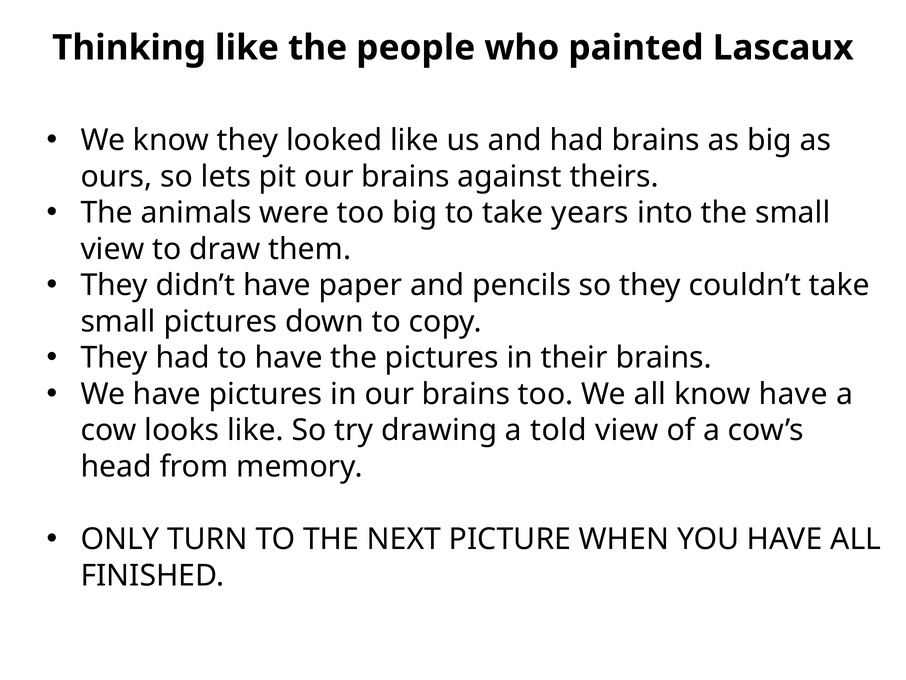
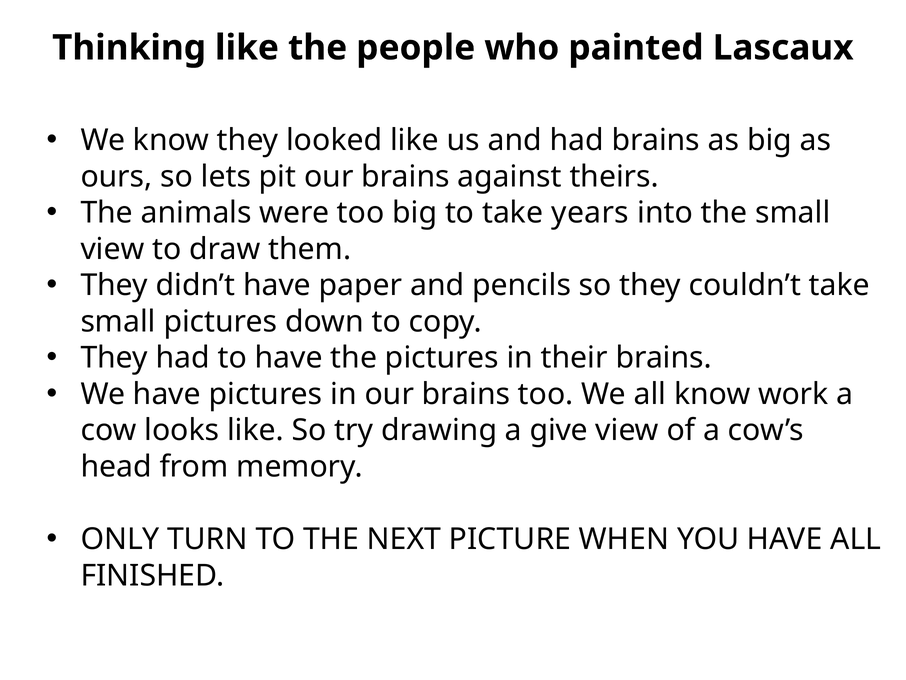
know have: have -> work (793, 394)
told: told -> give (559, 430)
